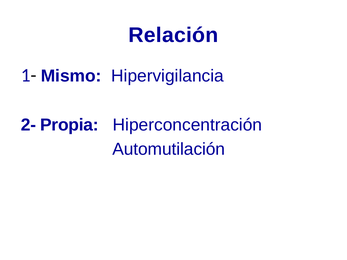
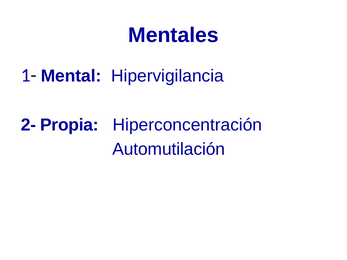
Relación: Relación -> Mentales (173, 35)
Mismo: Mismo -> Mental (71, 76)
